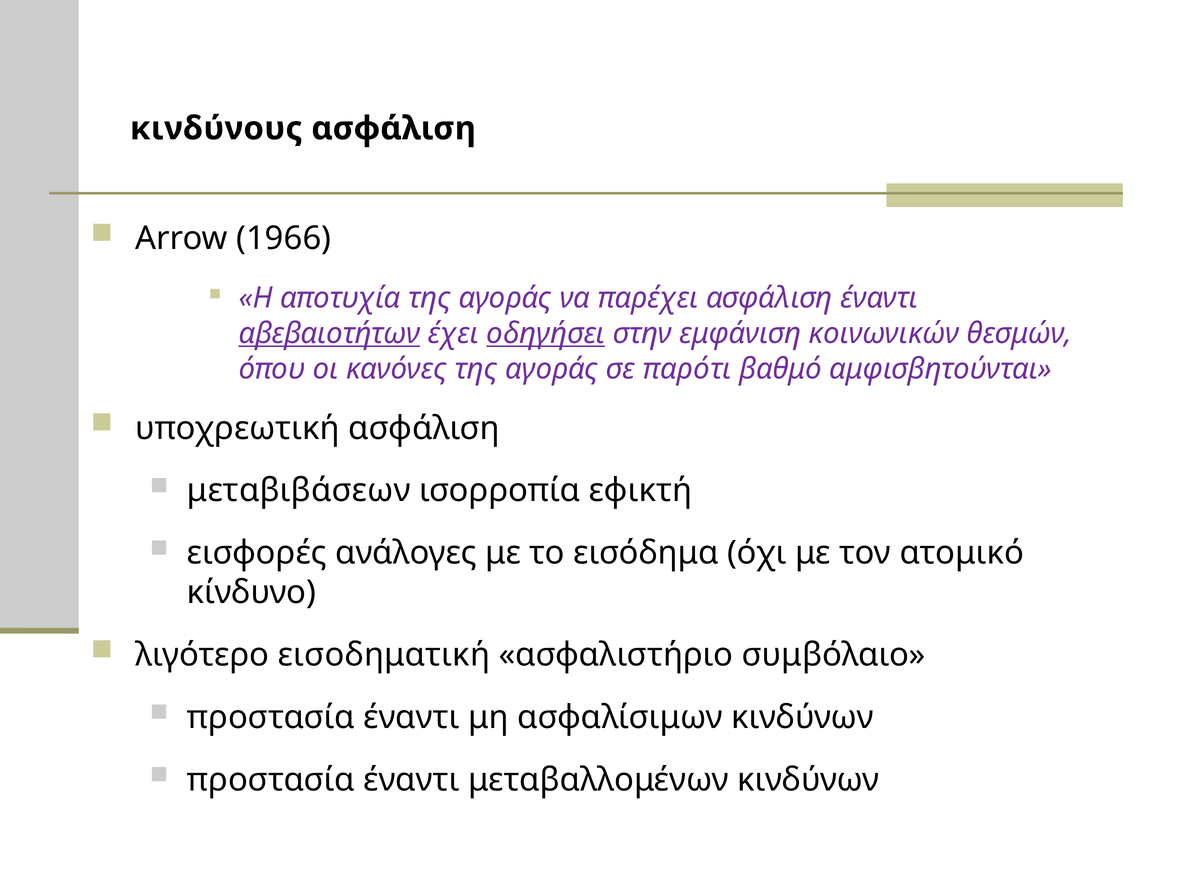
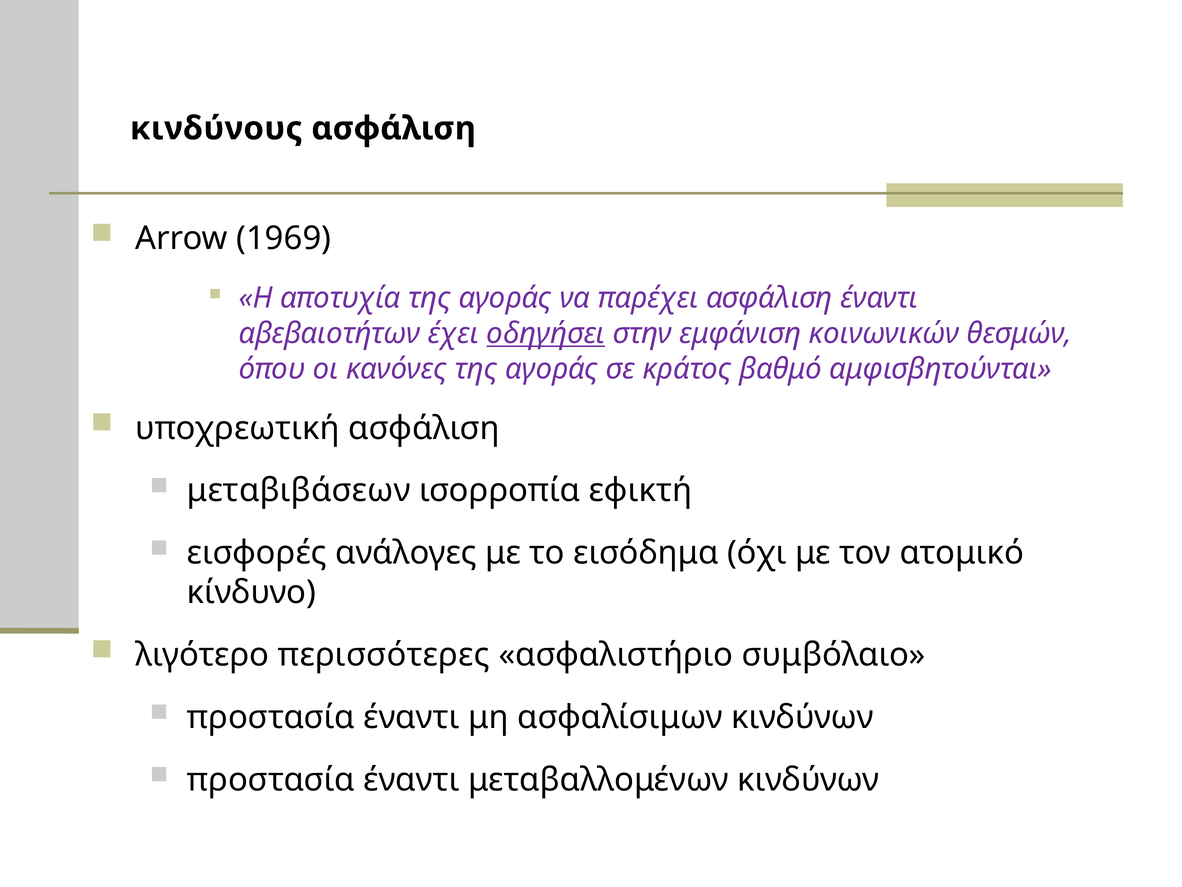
1966: 1966 -> 1969 (284, 238)
αβεβαιοτήτων underline: present -> none (329, 333)
παρότι: παρότι -> κράτος (687, 369)
εισοδηματική: εισοδηματική -> περισσότερες (384, 655)
